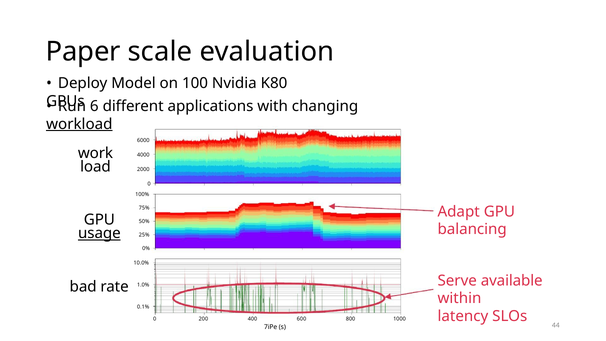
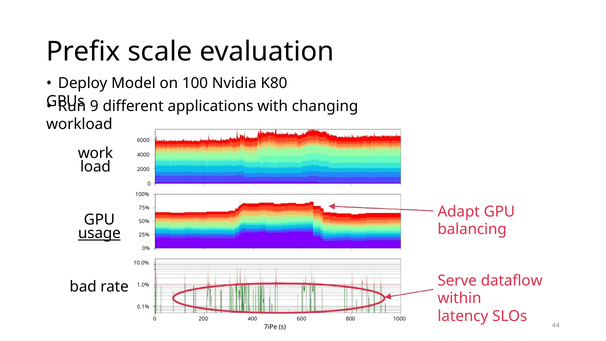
Paper: Paper -> Prefix (83, 52)
6: 6 -> 9 (94, 106)
workload underline: present -> none (79, 124)
available: available -> dataflow (512, 281)
